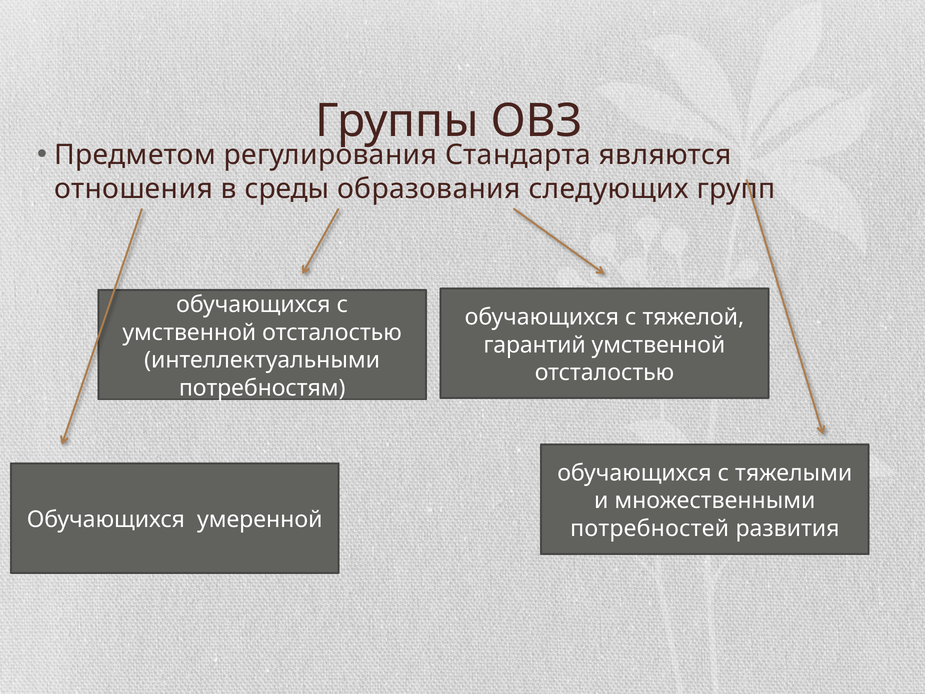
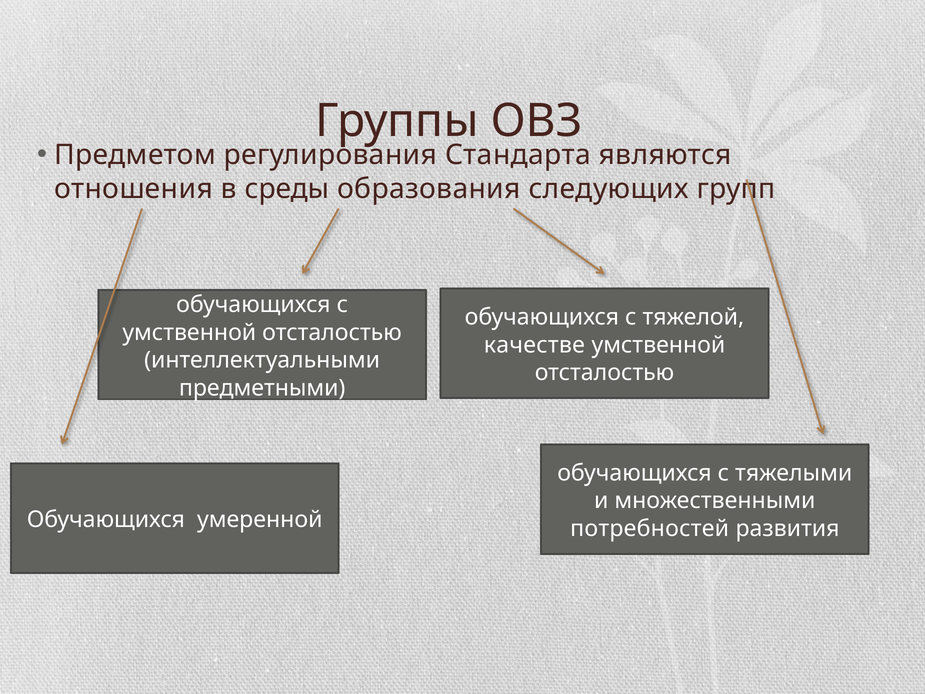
гарантий: гарантий -> качестве (534, 345)
потребностям: потребностям -> предметными (262, 388)
